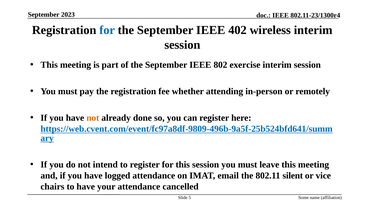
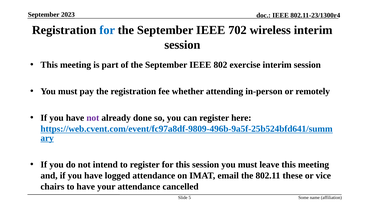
402: 402 -> 702 (237, 30)
not colour: orange -> purple (93, 118)
silent: silent -> these (293, 175)
